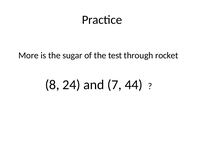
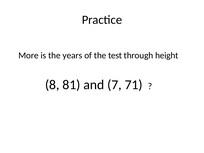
sugar: sugar -> years (72, 55)
rocket: rocket -> height (167, 55)
24: 24 -> 81 (71, 85)
44: 44 -> 71 (134, 85)
